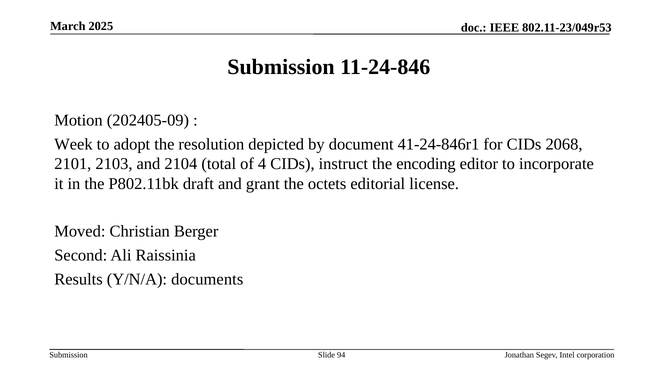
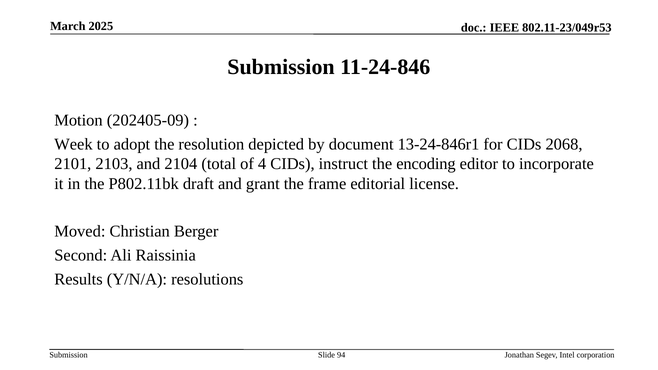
41-24-846r1: 41-24-846r1 -> 13-24-846r1 (439, 144)
octets: octets -> frame (327, 184)
documents: documents -> resolutions (207, 279)
